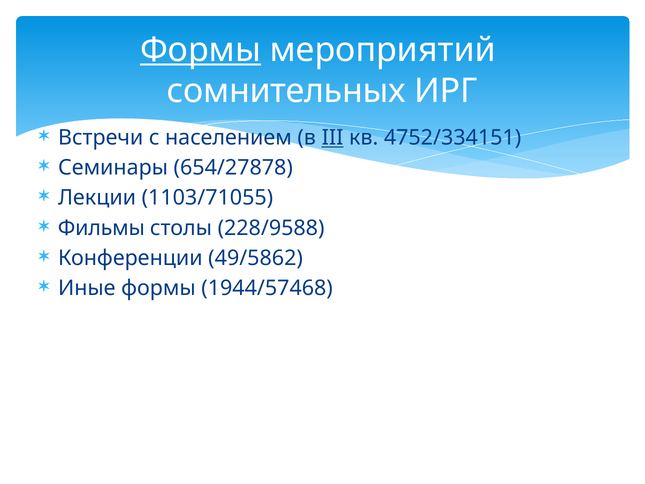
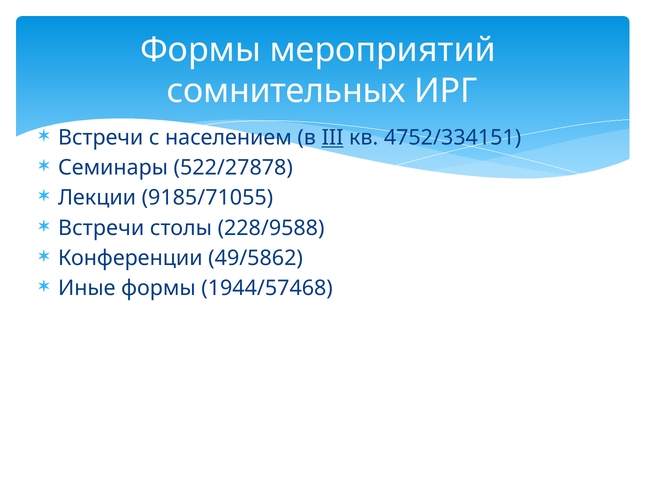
Формы underline: present -> none (200, 50)
654/27878: 654/27878 -> 522/27878 (233, 168)
1103/71055: 1103/71055 -> 9185/71055 (207, 198)
Фильмы: Фильмы -> Встречи (101, 228)
